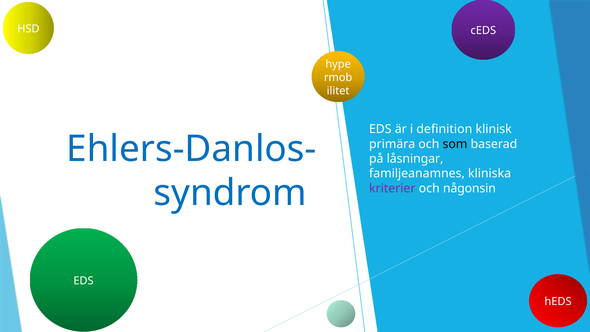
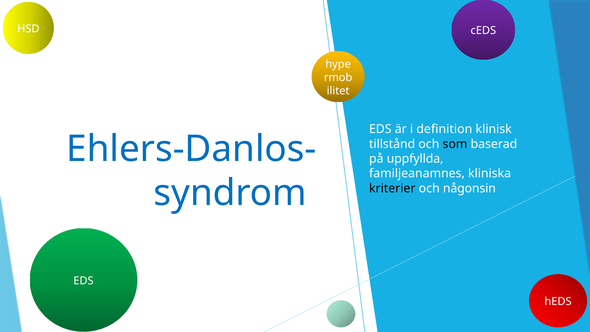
primära: primära -> tillstånd (392, 144)
låsningar: låsningar -> uppfyllda (415, 159)
kriterier colour: purple -> black (392, 188)
